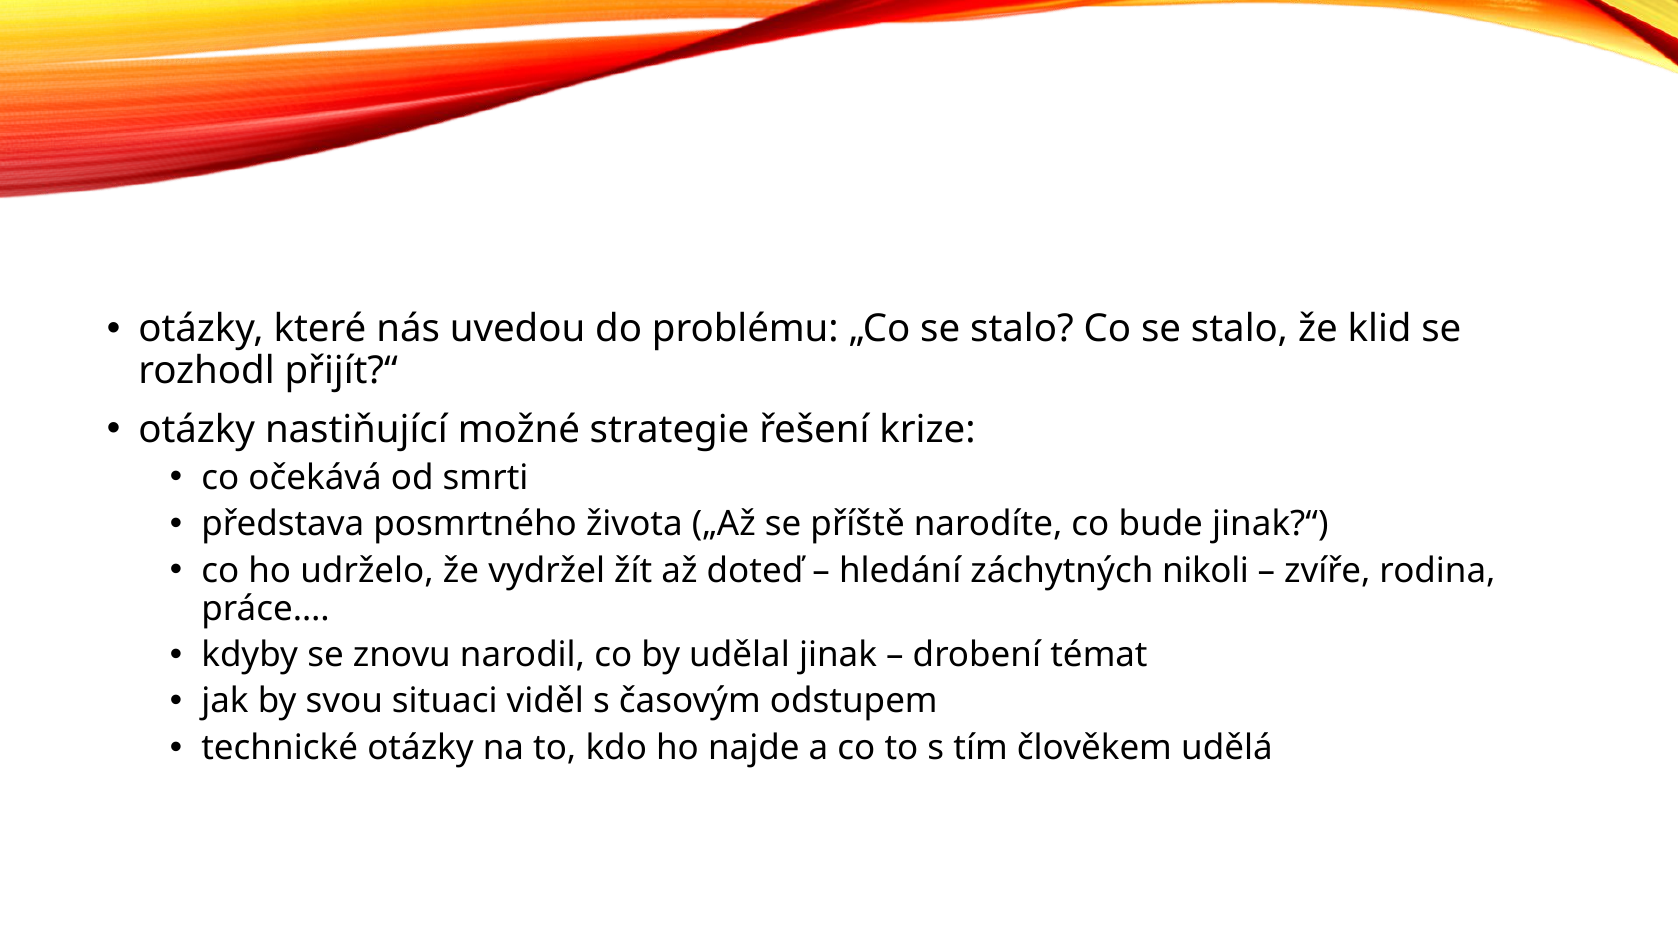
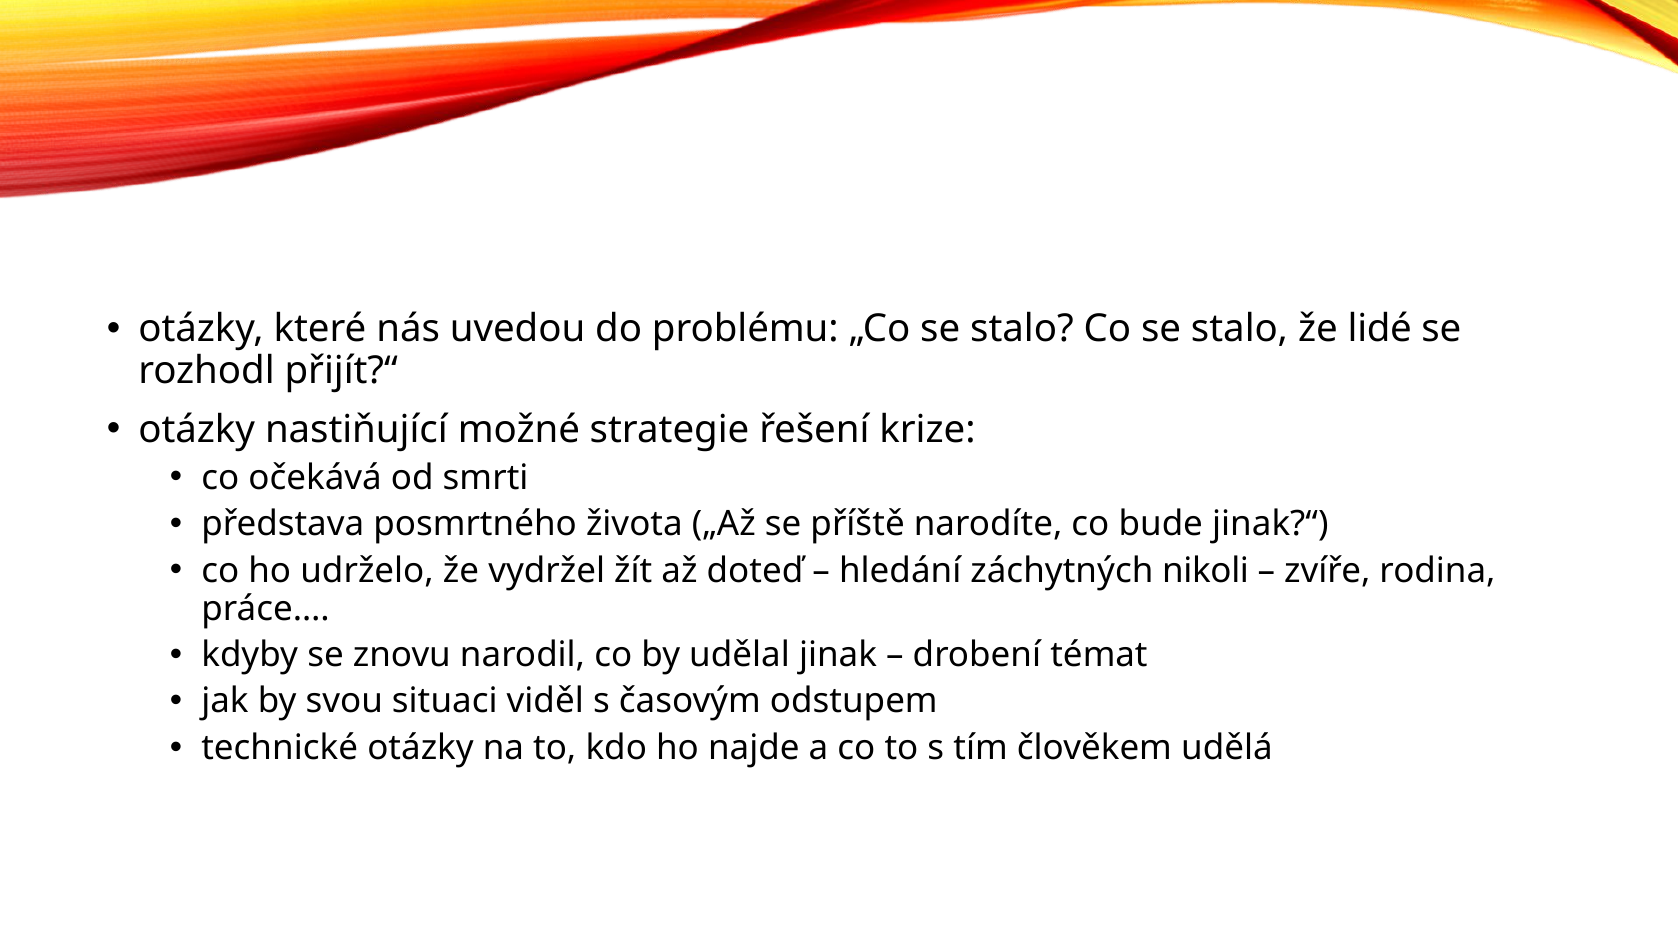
klid: klid -> lidé (1380, 329)
